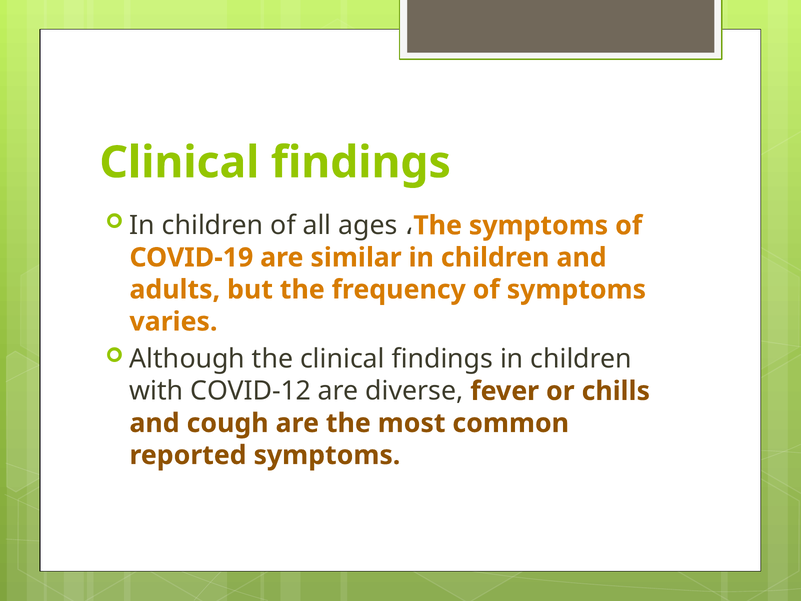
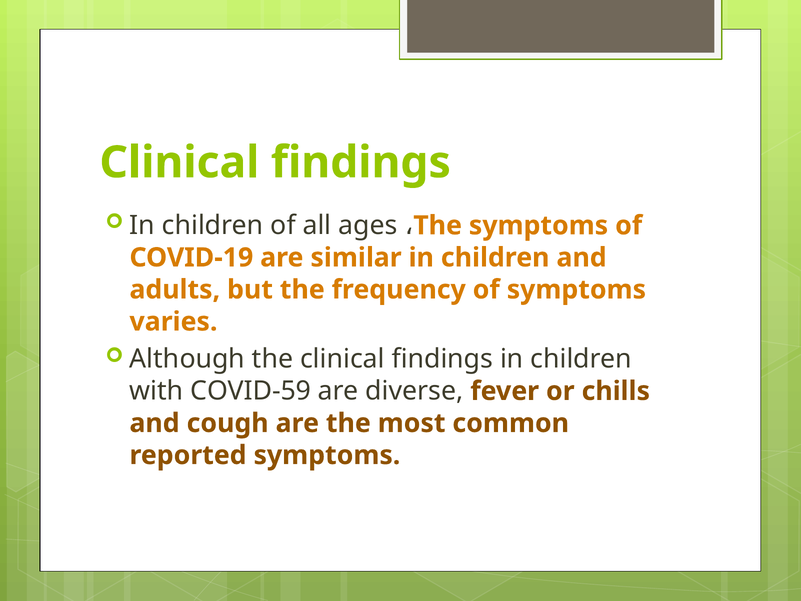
COVID-12: COVID-12 -> COVID-59 (251, 391)
